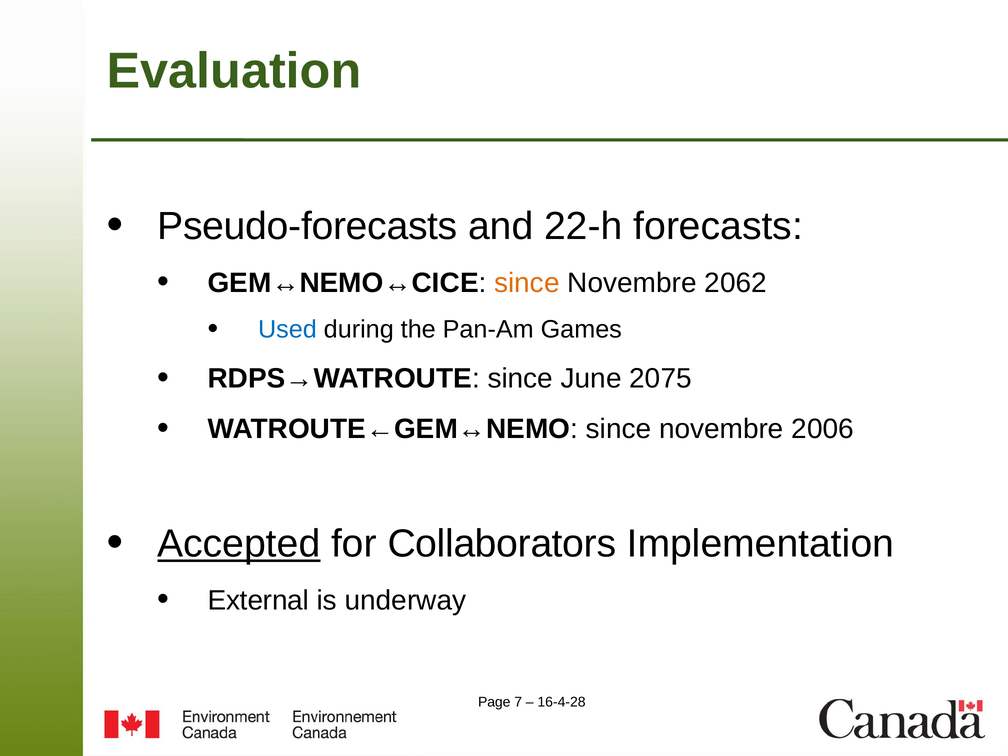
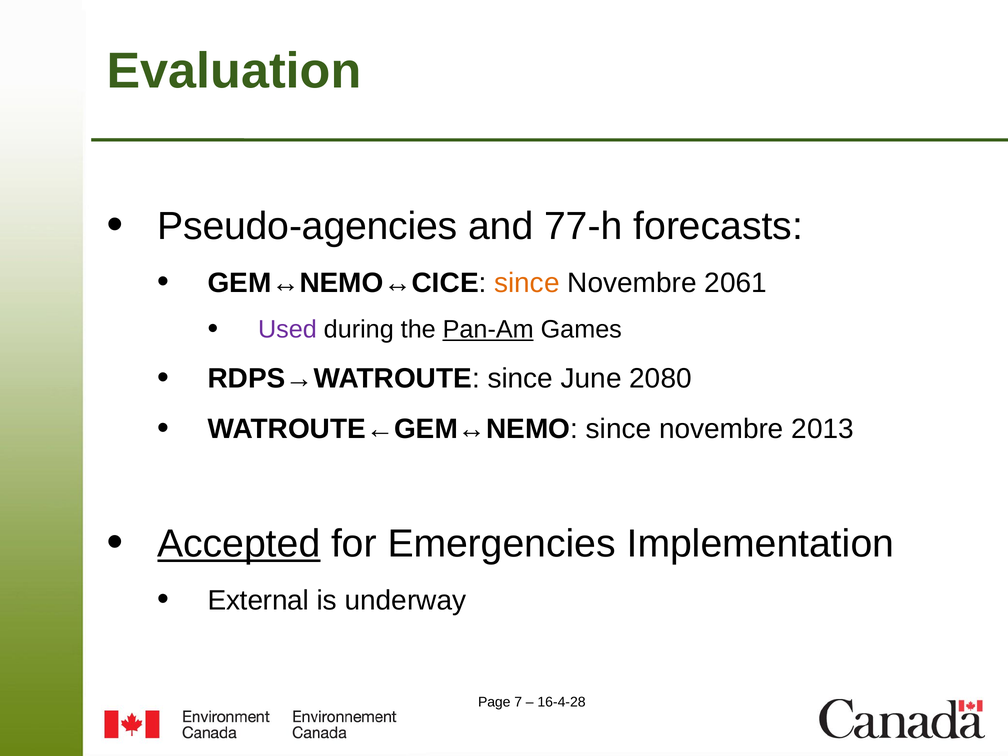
Pseudo-forecasts: Pseudo-forecasts -> Pseudo-agencies (307, 226)
22-h: 22-h -> 77-h (583, 226)
2062: 2062 -> 2061 (736, 283)
Used colour: blue -> purple (287, 330)
Pan-Am underline: none -> present (488, 330)
2075: 2075 -> 2080 (661, 379)
2006: 2006 -> 2013 (823, 429)
Collaborators: Collaborators -> Emergencies (502, 544)
